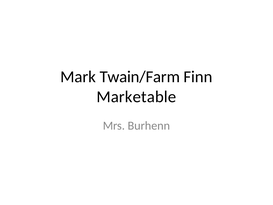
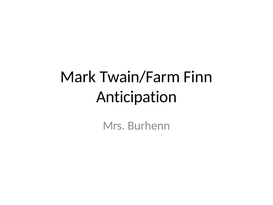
Marketable: Marketable -> Anticipation (137, 97)
